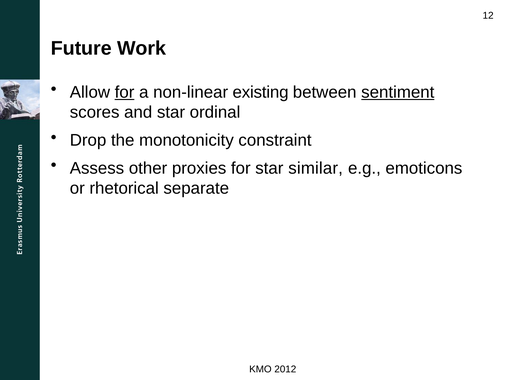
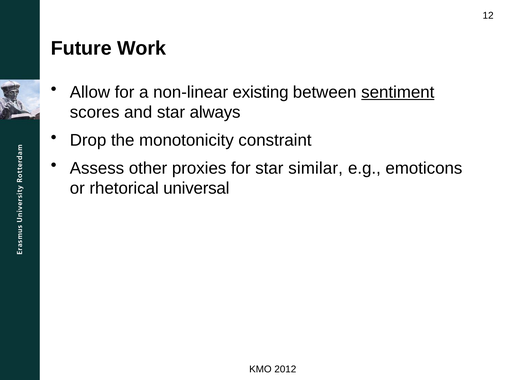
for underline: present -> none (125, 92)
ordinal: ordinal -> always (215, 112)
separate: separate -> universal (196, 188)
